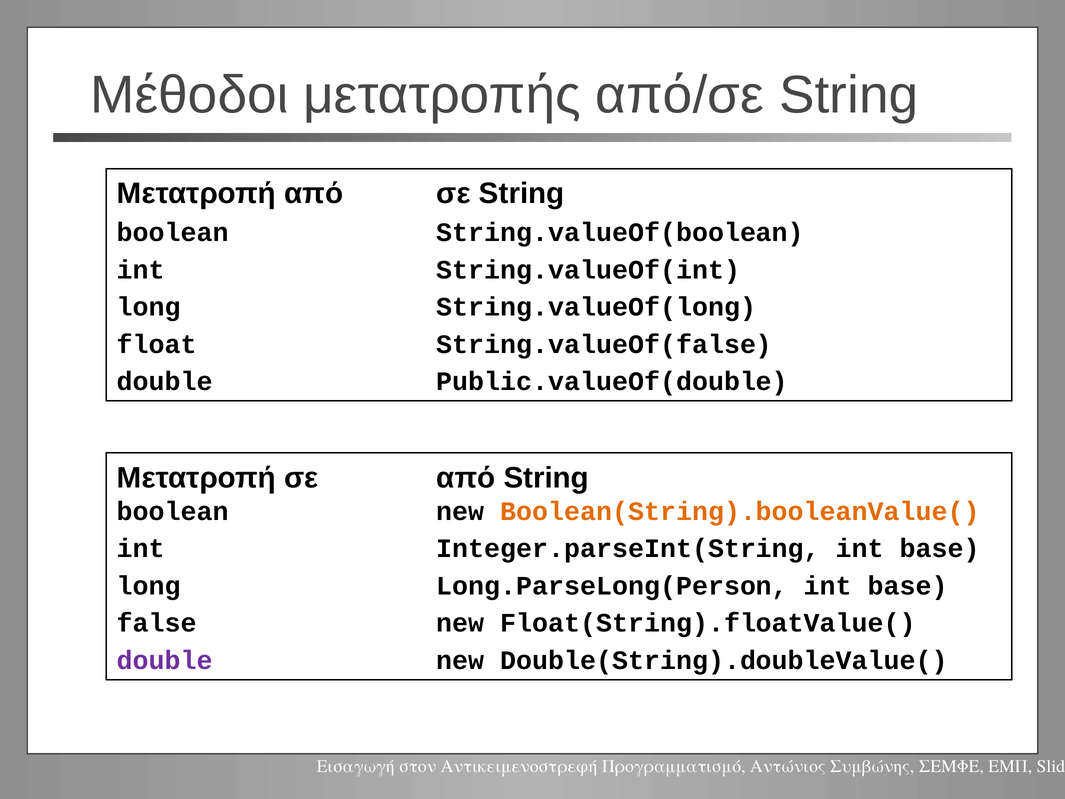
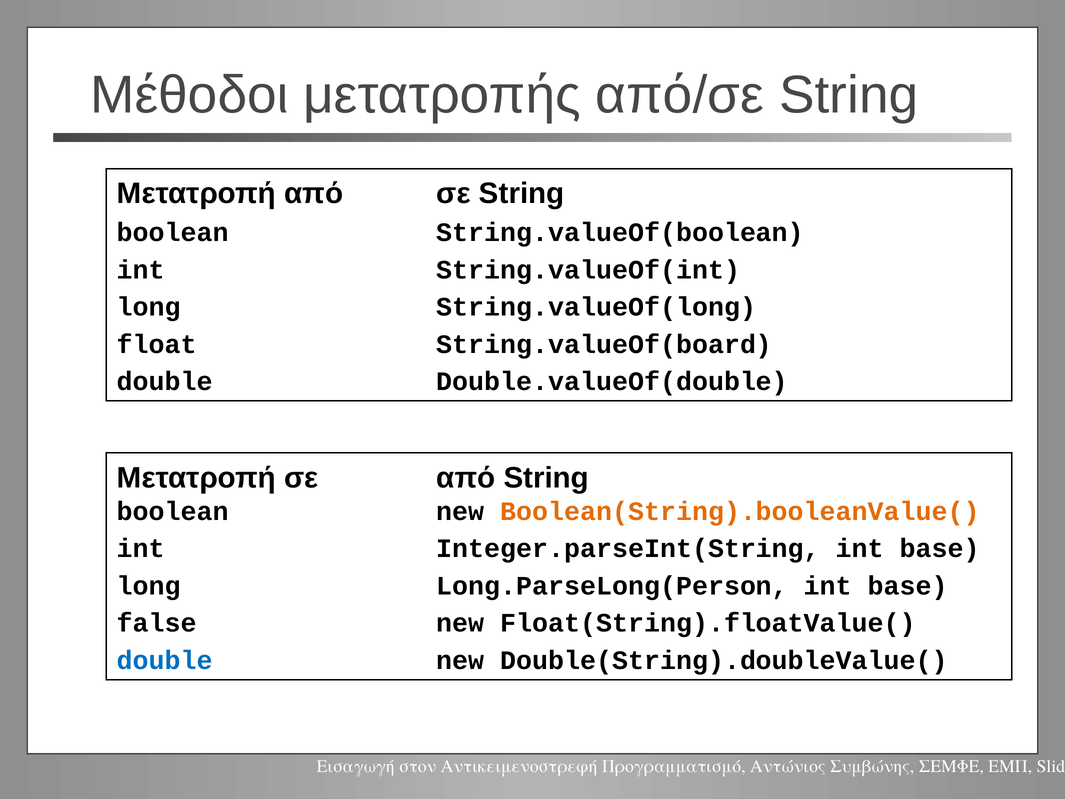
String.valueOf(false: String.valueOf(false -> String.valueOf(board (604, 344)
Public.valueOf(double: Public.valueOf(double -> Double.valueOf(double (612, 382)
double colour: purple -> blue (165, 660)
